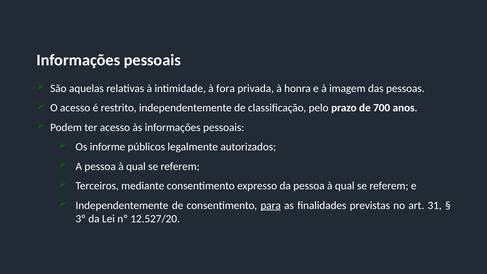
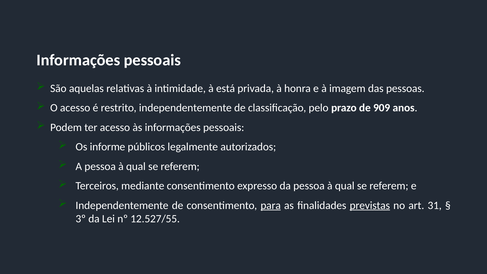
fora: fora -> está (226, 88)
700: 700 -> 909 (382, 108)
previstas underline: none -> present (370, 205)
12.527/20: 12.527/20 -> 12.527/55 (155, 219)
